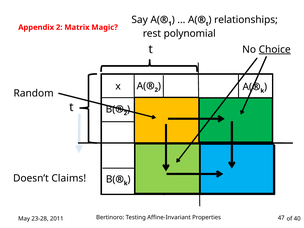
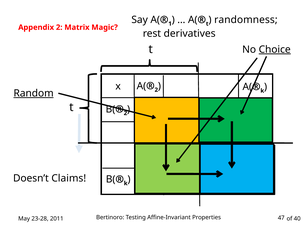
relationships: relationships -> randomness (246, 20)
polynomial: polynomial -> derivatives (190, 34)
Random underline: none -> present (34, 93)
